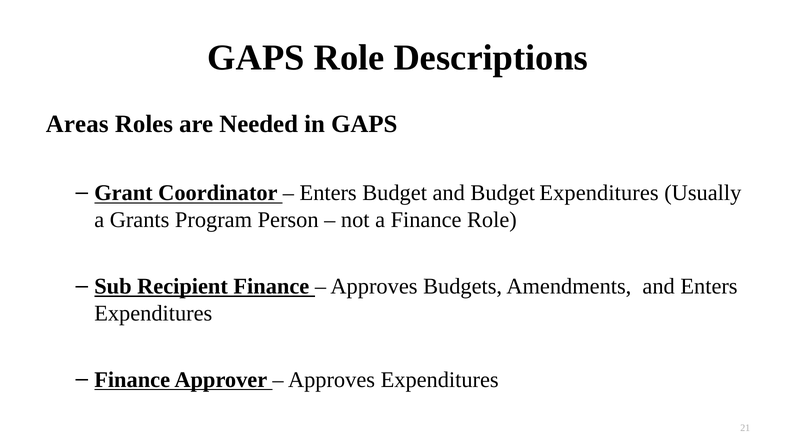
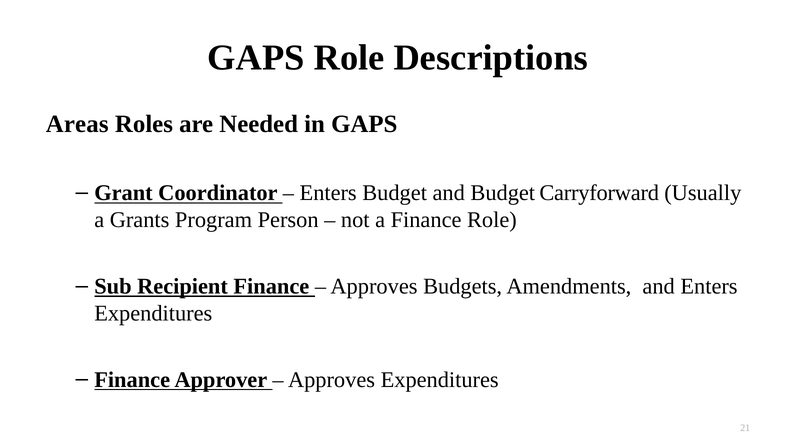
Budget Expenditures: Expenditures -> Carryforward (599, 193)
